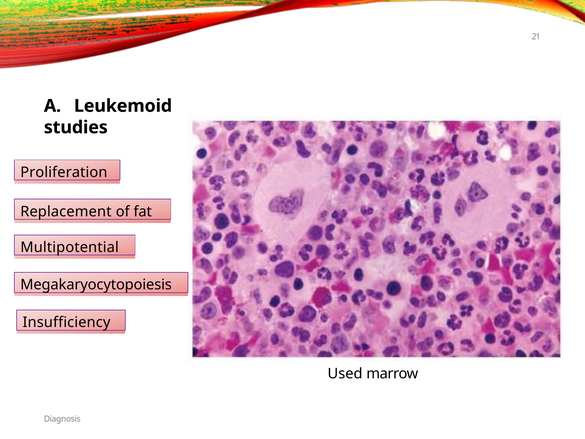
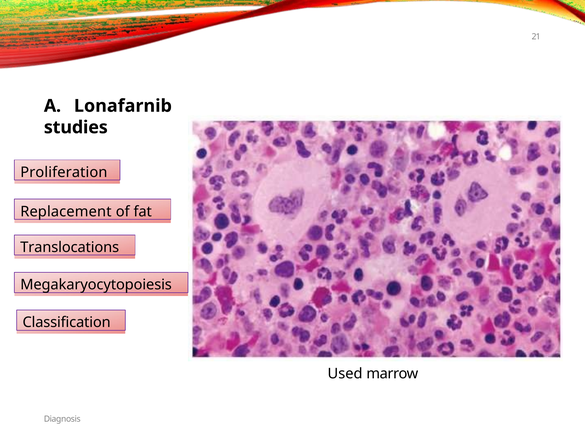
Leukemoid: Leukemoid -> Lonafarnib (123, 106)
Multipotential: Multipotential -> Translocations (70, 247)
Insufficiency: Insufficiency -> Classification (67, 322)
